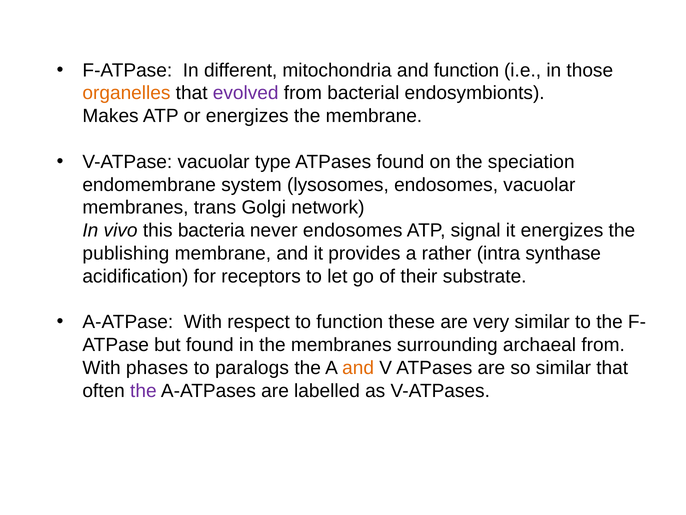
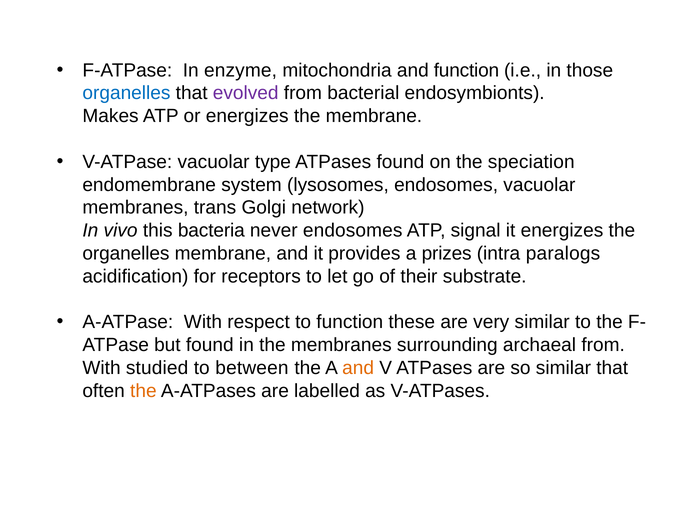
different: different -> enzyme (241, 70)
organelles colour: orange -> blue (126, 93)
publishing: publishing -> organelles (126, 253)
rather: rather -> prizes (447, 253)
synthase: synthase -> paralogs (563, 253)
phases: phases -> studied (157, 368)
paralogs: paralogs -> between (252, 368)
the colour: purple -> orange (143, 390)
